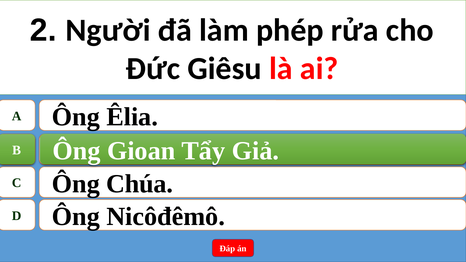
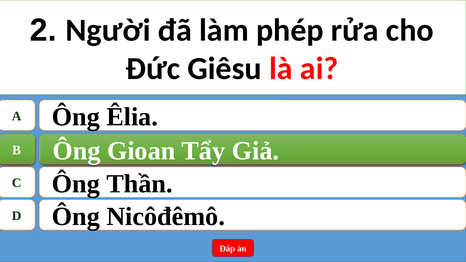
Chúa: Chúa -> Thần (139, 184)
